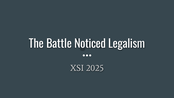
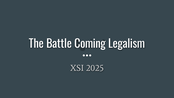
Noticed: Noticed -> Coming (90, 44)
